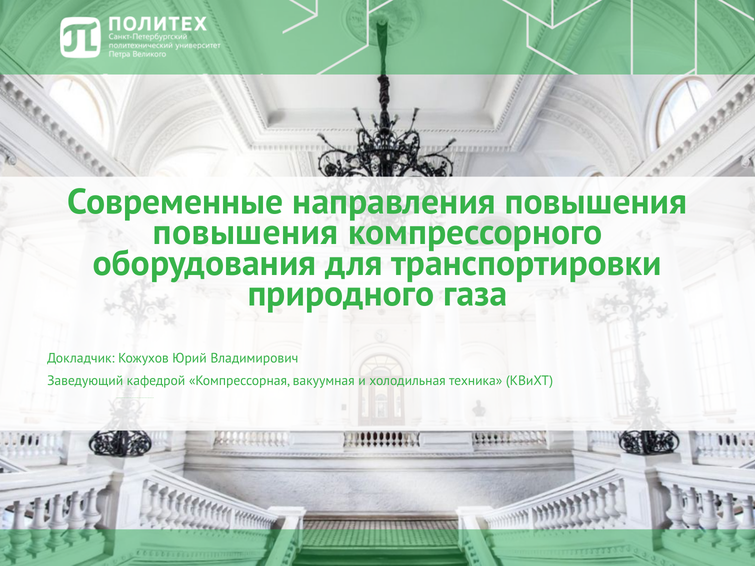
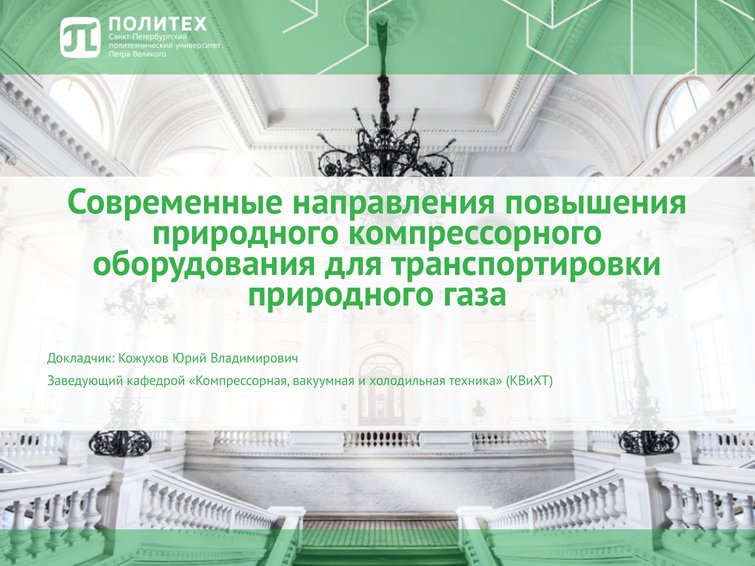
повышения: повышения -> природного (246, 233)
